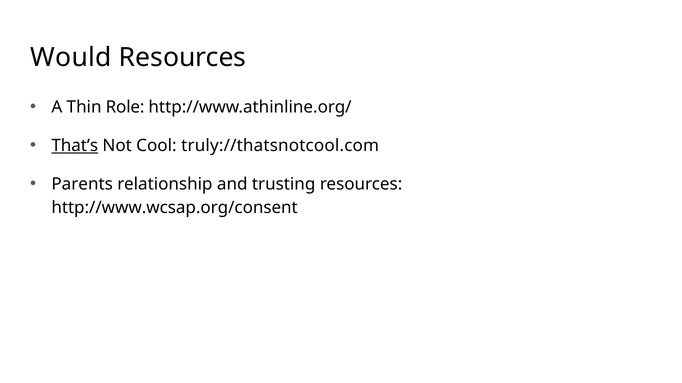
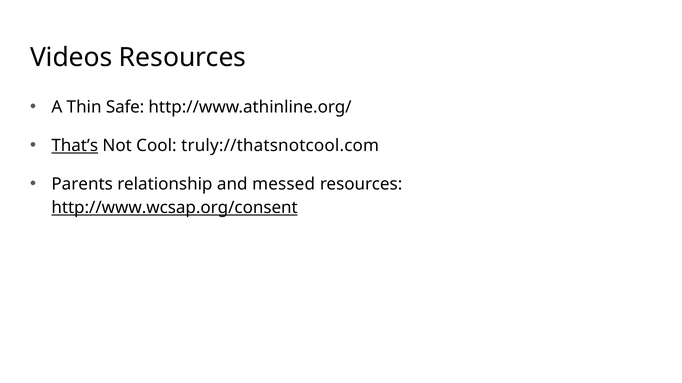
Would: Would -> Videos (71, 58)
Role: Role -> Safe (125, 107)
trusting: trusting -> messed (284, 185)
http://www.wcsap.org/consent underline: none -> present (175, 208)
